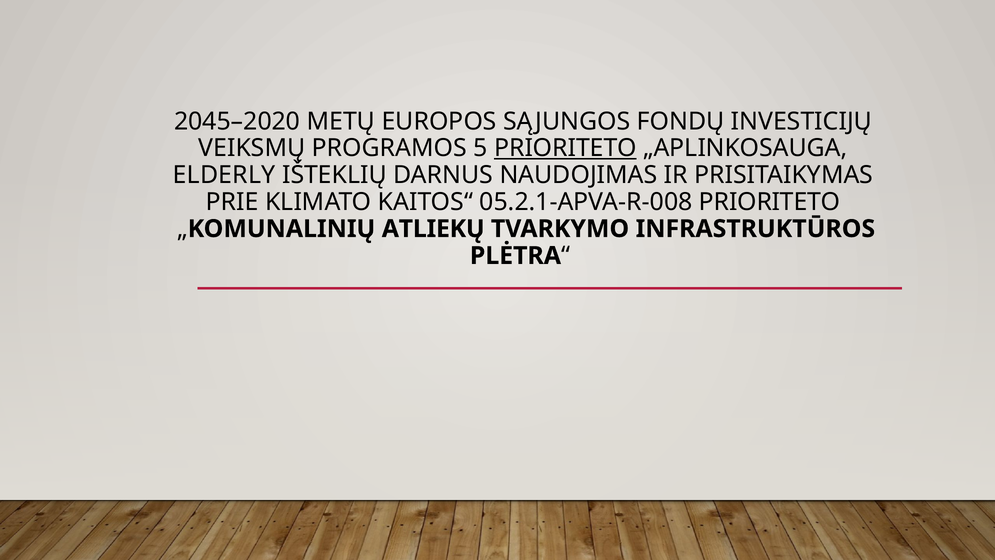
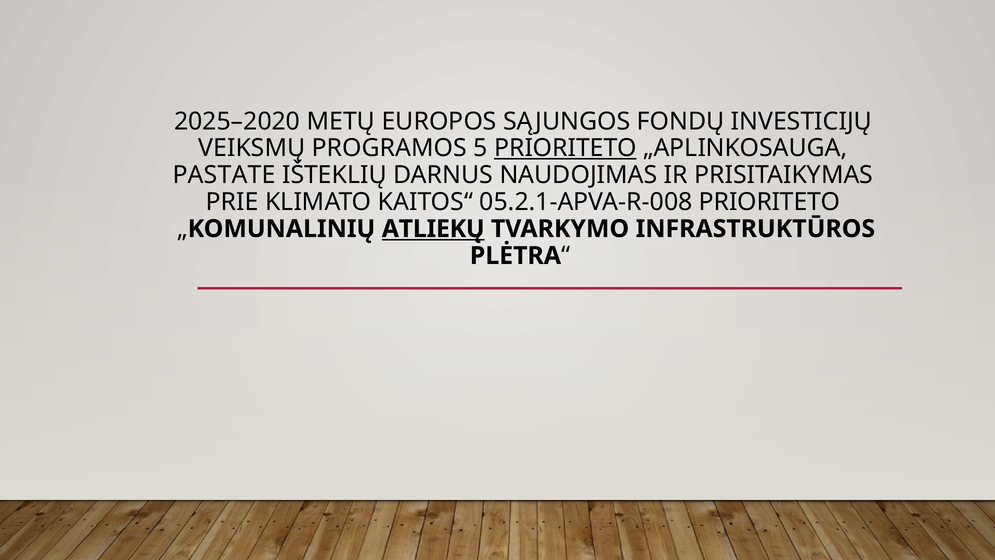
2045–2020: 2045–2020 -> 2025–2020 (237, 121)
ELDERLY: ELDERLY -> PASTATE (224, 175)
ATLIEKŲ underline: none -> present (433, 229)
